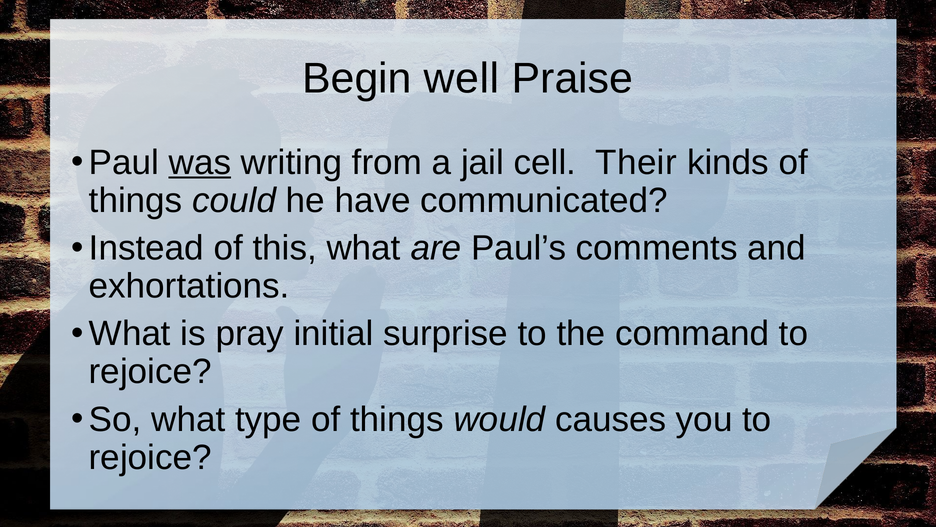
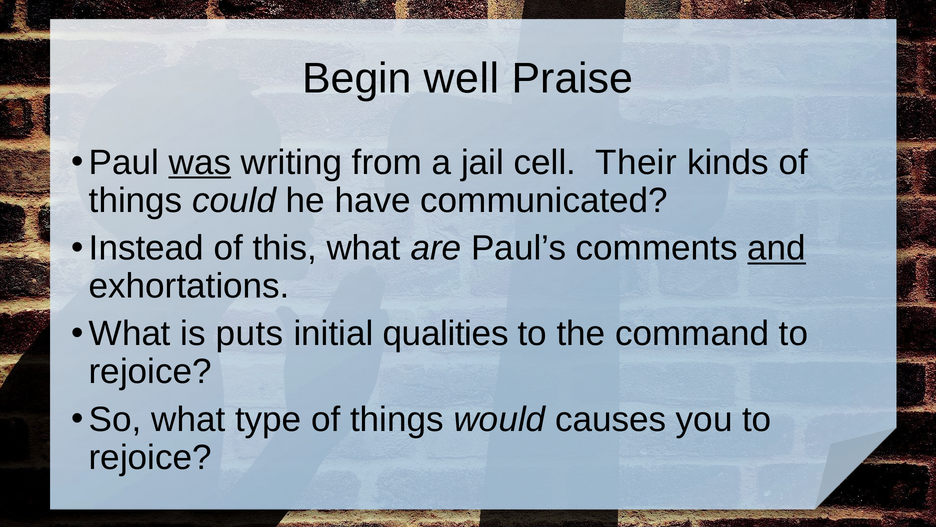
and underline: none -> present (777, 248)
pray: pray -> puts (250, 334)
surprise: surprise -> qualities (446, 334)
